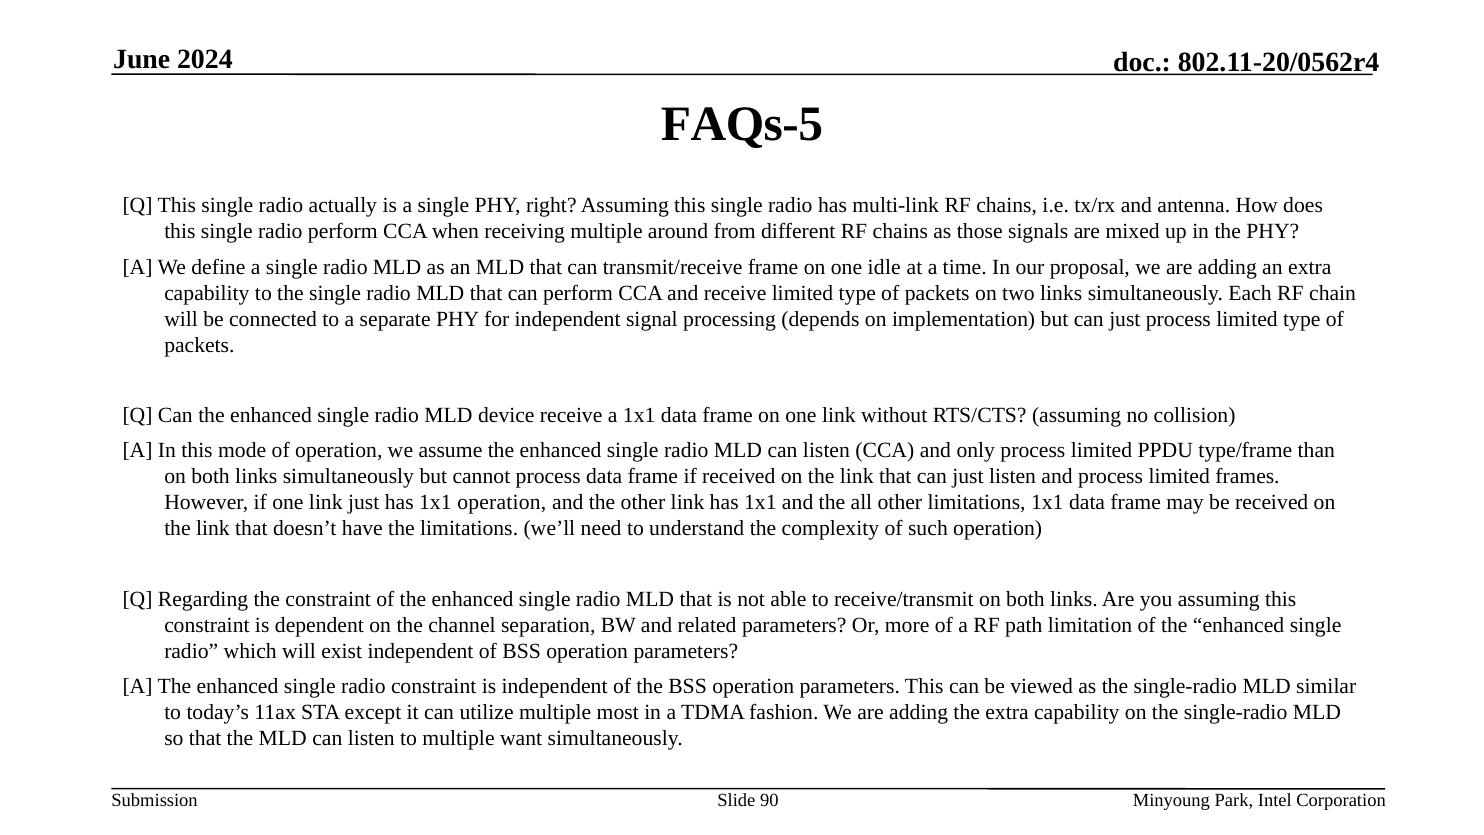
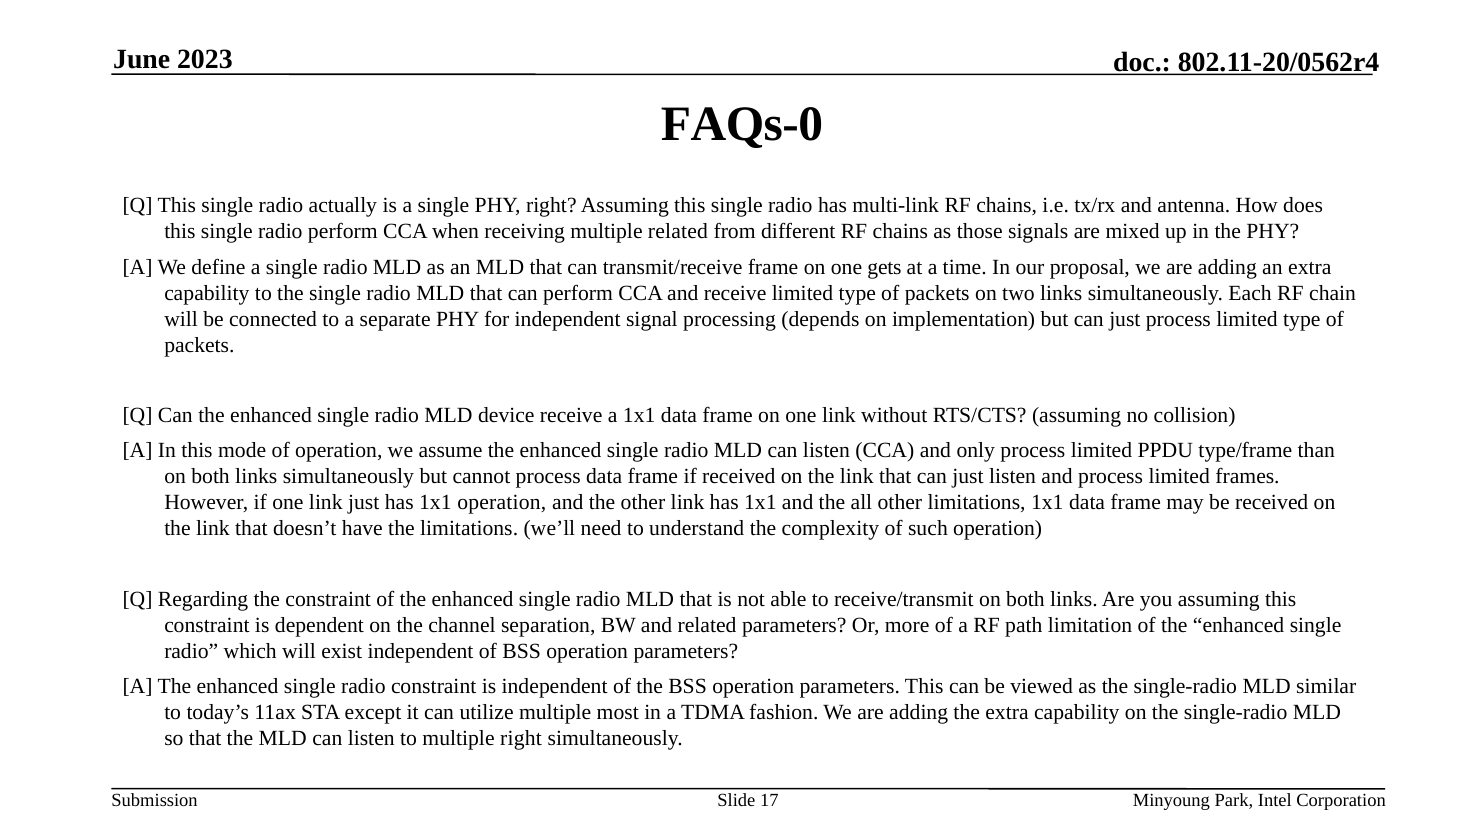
2024: 2024 -> 2023 (205, 59)
FAQs-5: FAQs-5 -> FAQs-0 (742, 124)
multiple around: around -> related (678, 232)
idle: idle -> gets (884, 267)
multiple want: want -> right (521, 738)
90: 90 -> 17 (769, 801)
